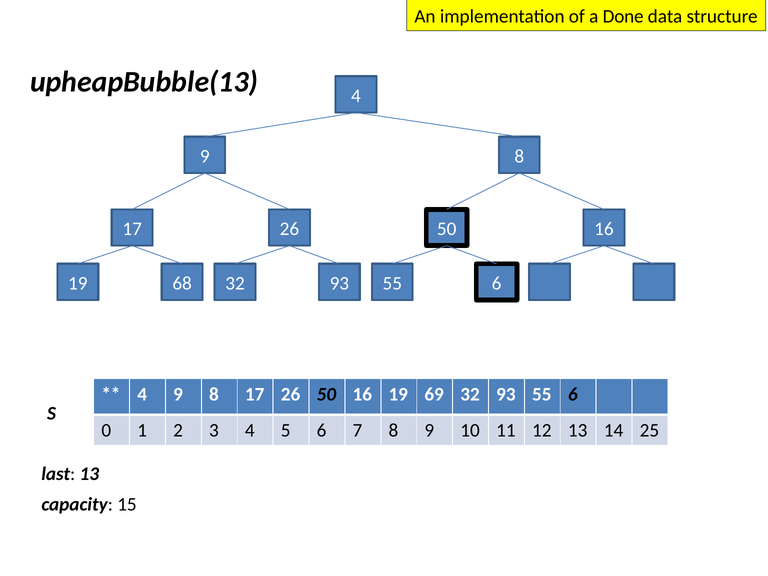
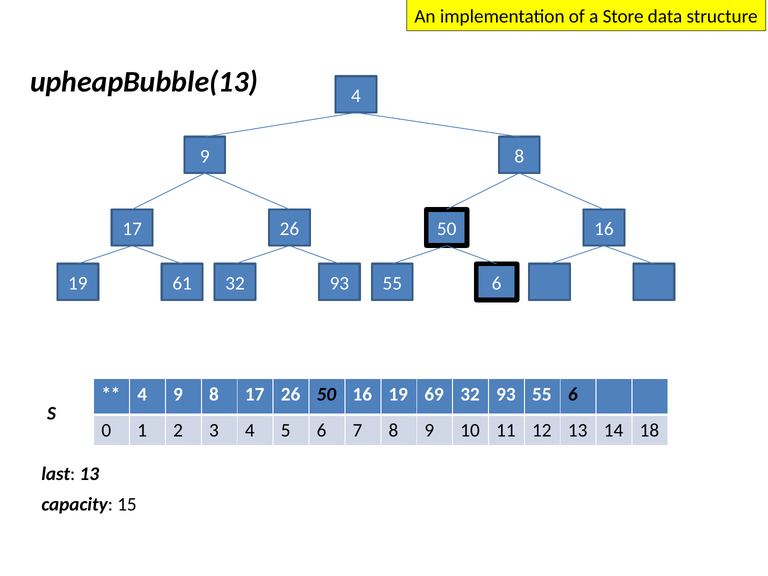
Done: Done -> Store (623, 17)
68: 68 -> 61 (182, 283)
25: 25 -> 18 (649, 431)
